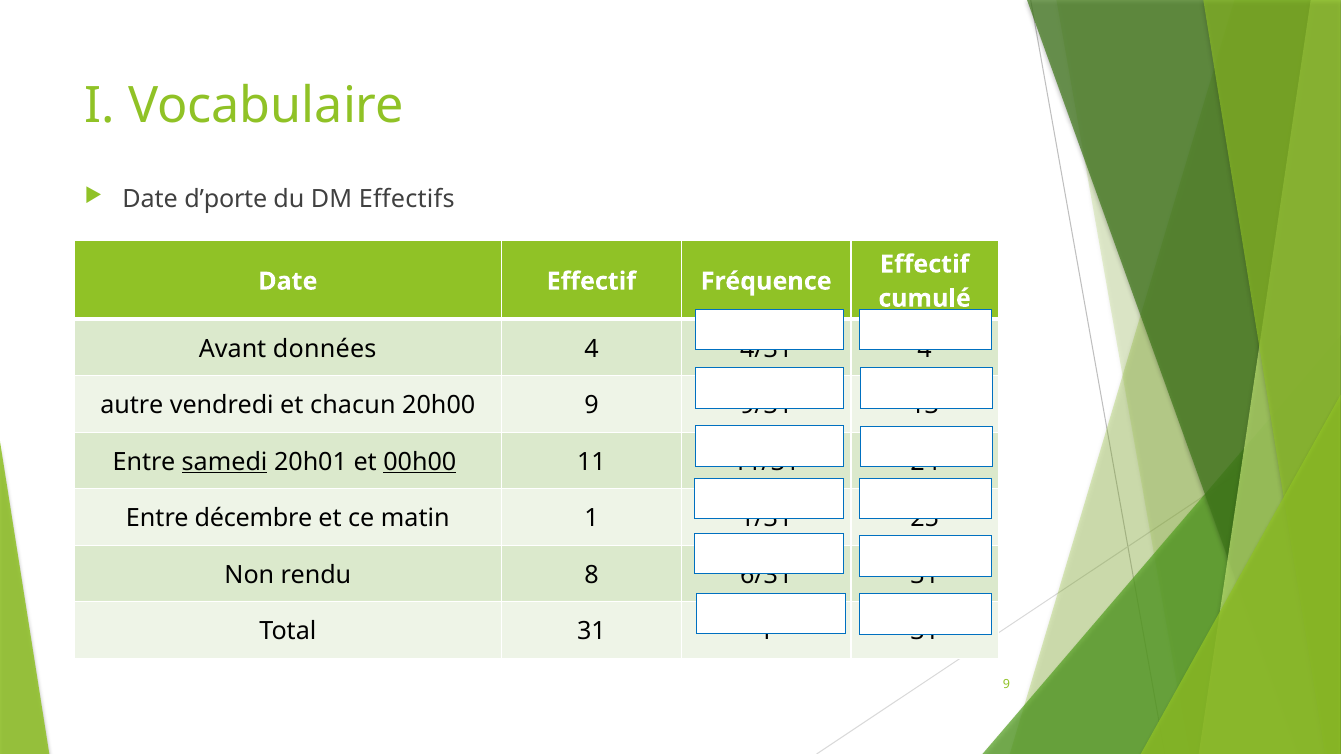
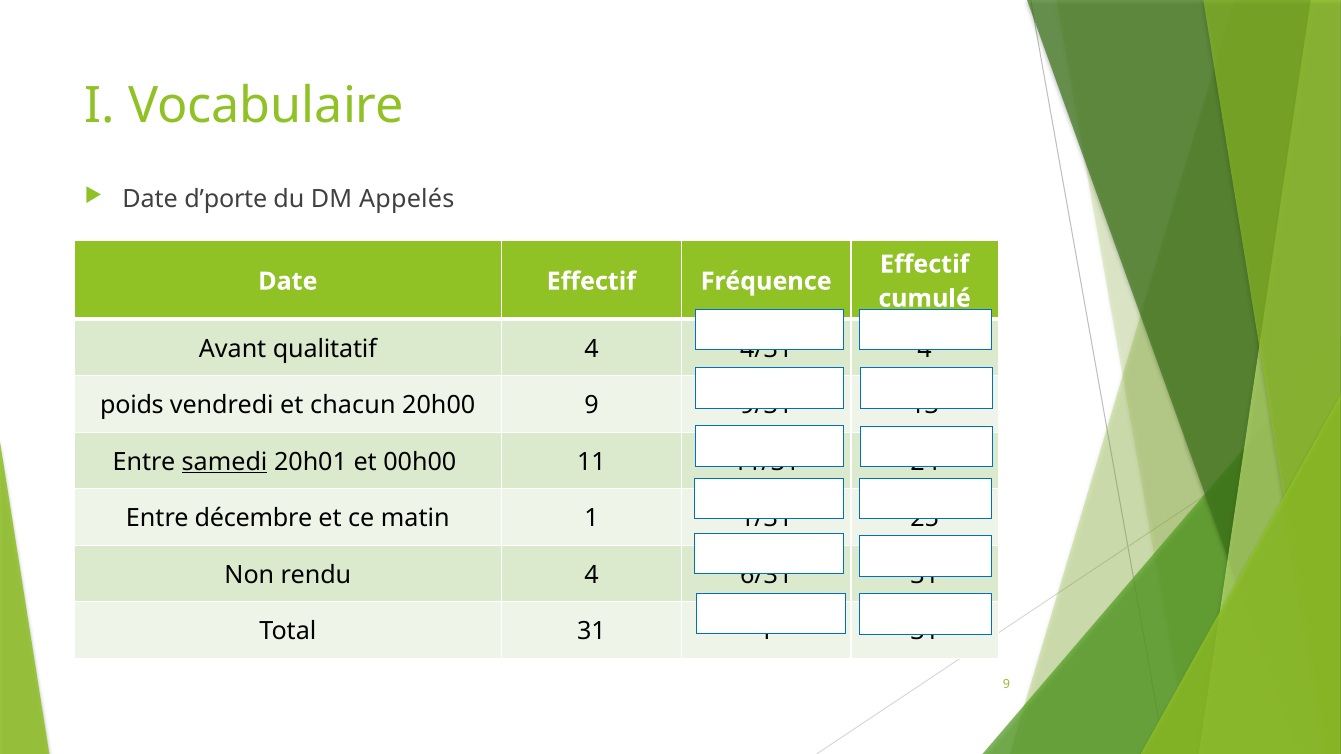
Effectifs: Effectifs -> Appelés (407, 199)
données: données -> qualitatif (325, 349)
autre: autre -> poids (132, 406)
00h00 underline: present -> none (420, 462)
rendu 8: 8 -> 4 (591, 575)
